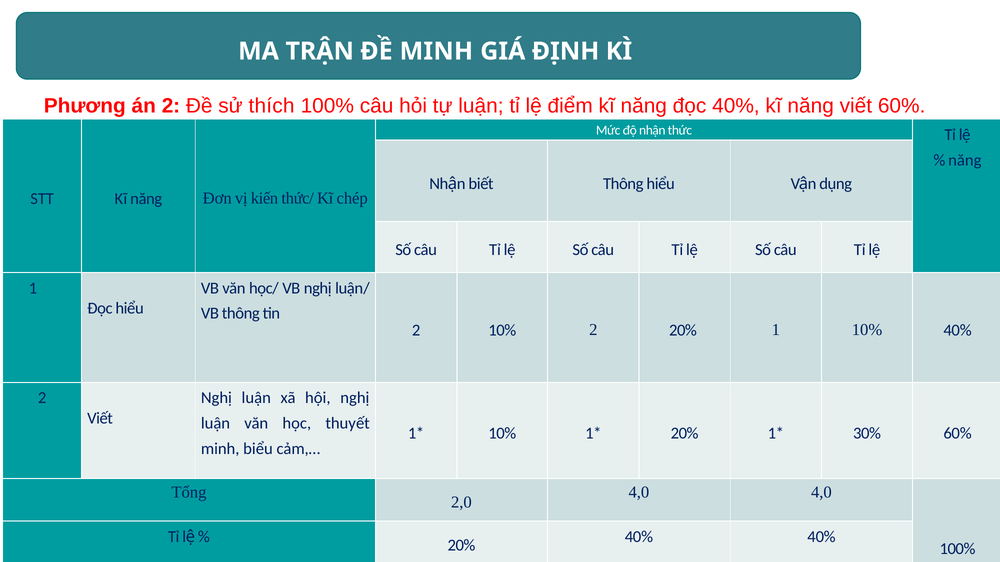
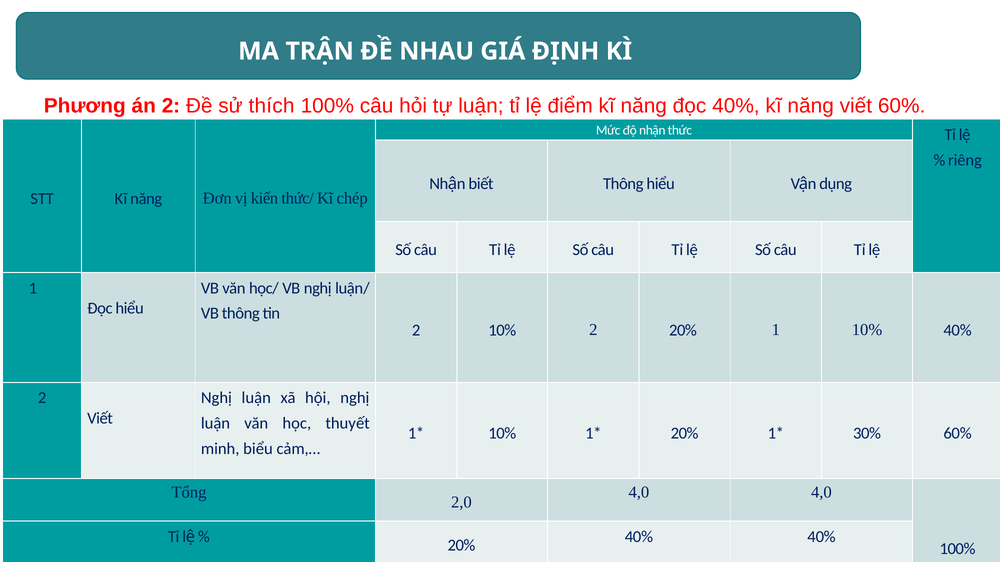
ĐỀ MINH: MINH -> NHAU (437, 51)
năng: năng -> riêng (965, 160)
